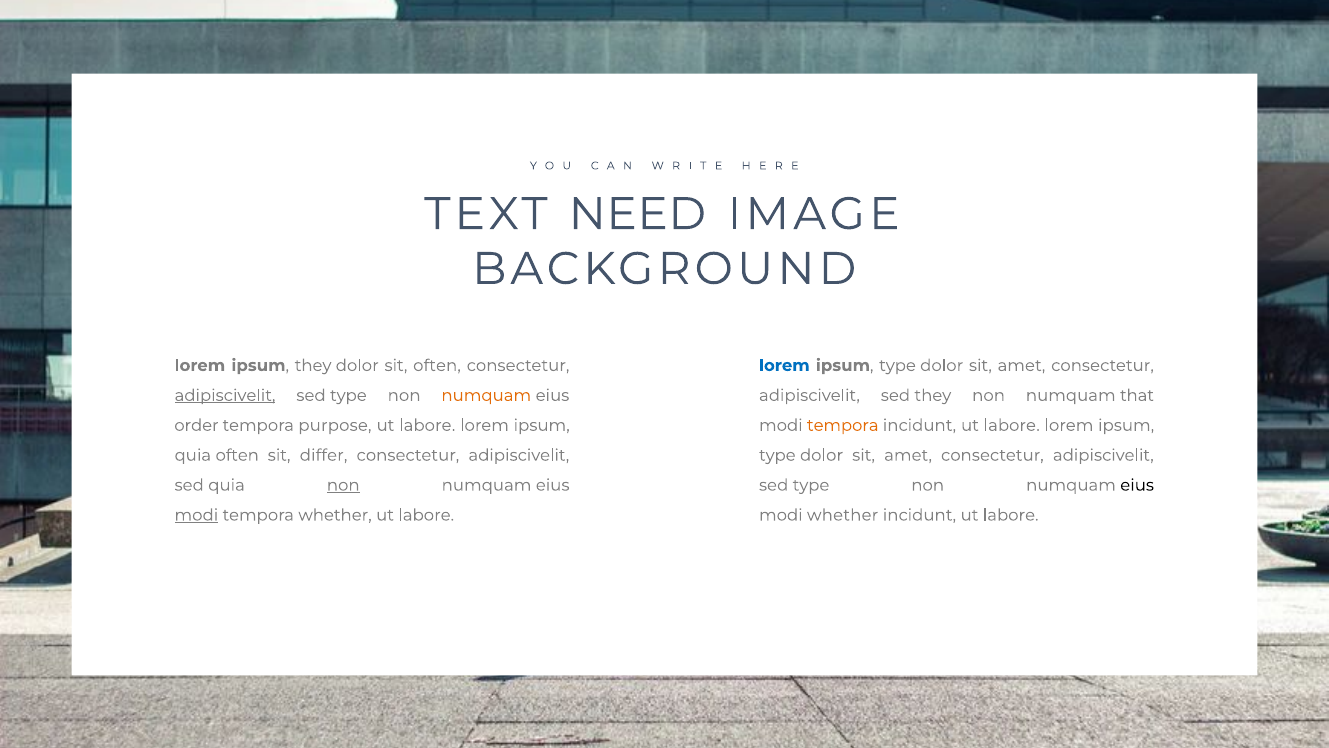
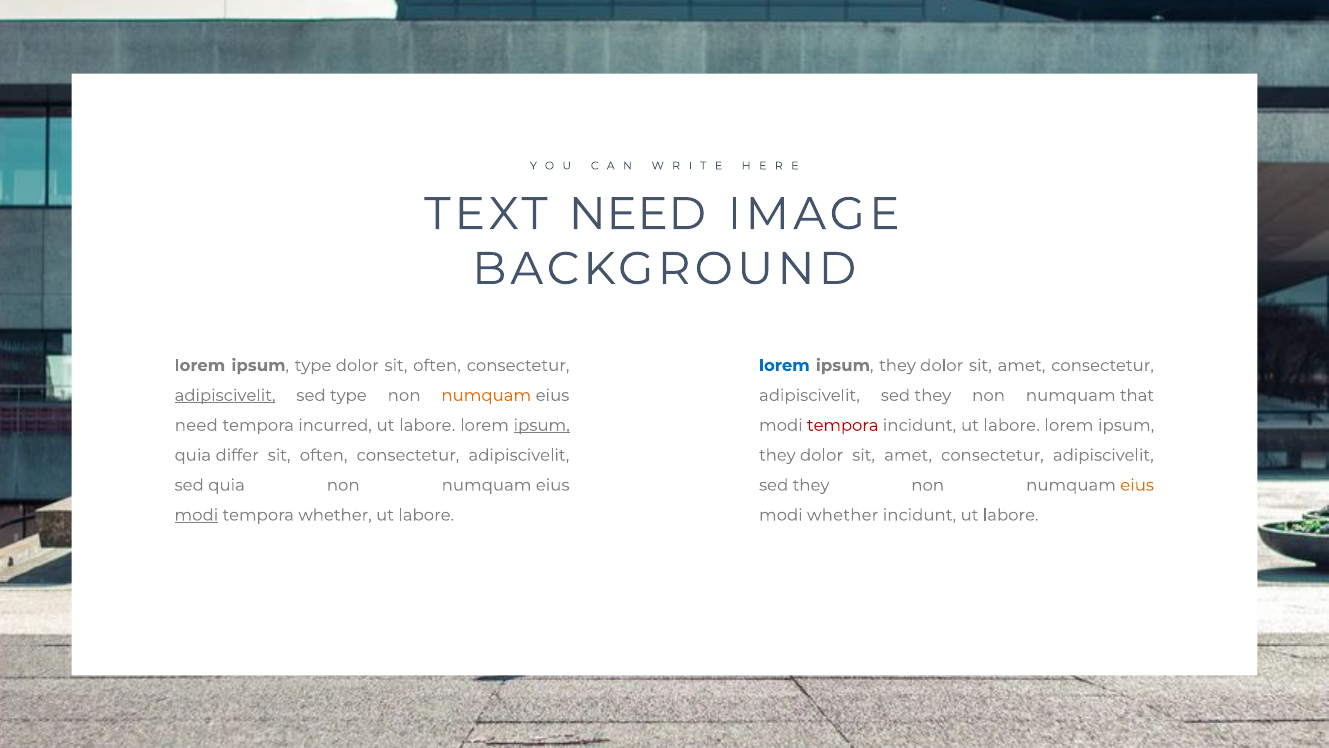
ipsum they: they -> type (313, 365)
type: type -> they (898, 365)
order: order -> need (196, 425)
purpose: purpose -> incurred (335, 425)
ipsum underline: none -> present (542, 425)
tempora colour: orange -> red (843, 425)
quia often: often -> differ (237, 455)
differ: differ -> often (324, 455)
type: type -> they (777, 455)
non underline: present -> none (343, 485)
type: type -> they (811, 485)
eius colour: black -> orange (1137, 485)
